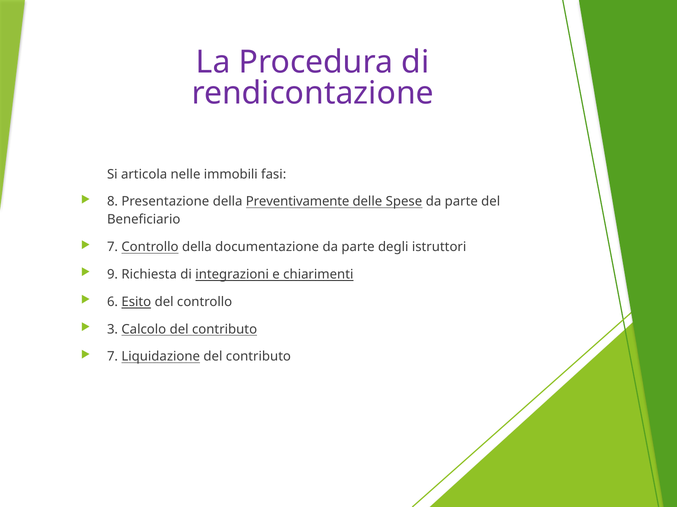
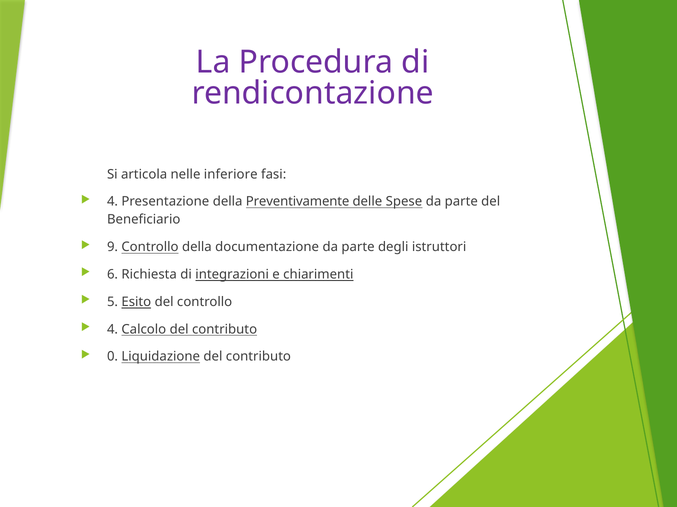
immobili: immobili -> inferiore (231, 174)
8: 8 -> 4 (113, 202)
7: 7 -> 9 (113, 247)
9: 9 -> 6 (113, 275)
6: 6 -> 5 (113, 302)
3: 3 -> 4 (113, 330)
7: 7 -> 0 (113, 357)
